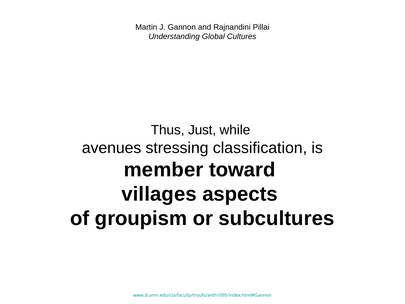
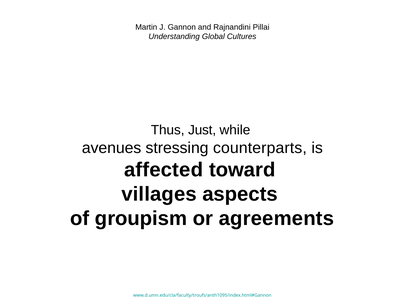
classification: classification -> counterparts (260, 148)
member: member -> affected (164, 170)
subcultures: subcultures -> agreements (276, 218)
